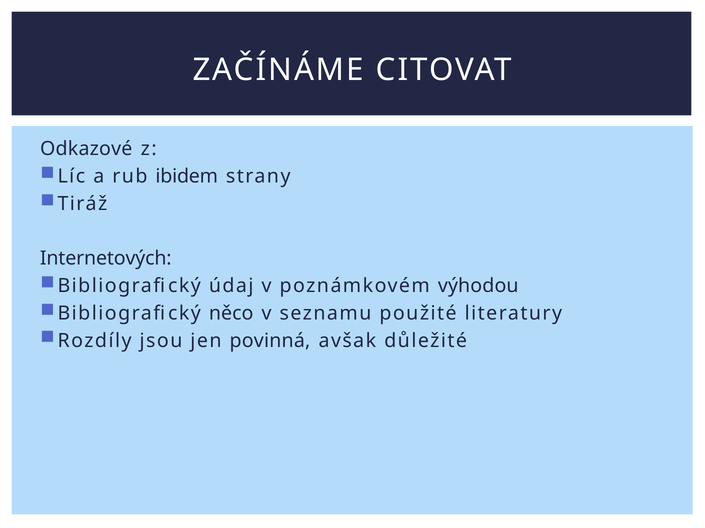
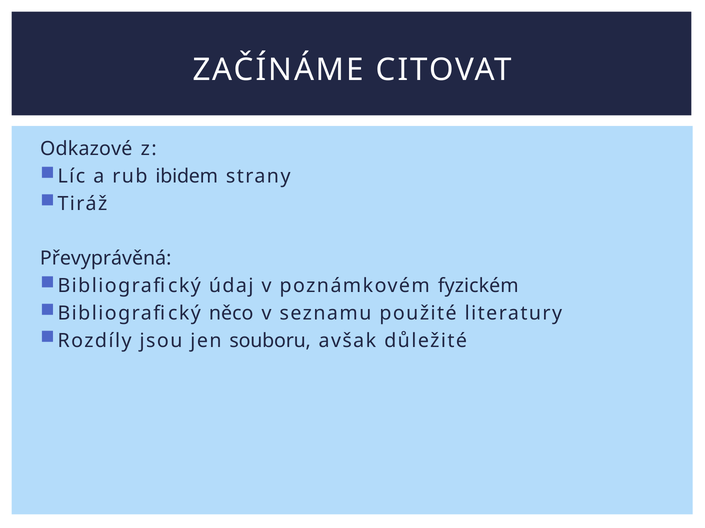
Internetových: Internetových -> Převyprávěná (106, 259)
výhodou: výhodou -> fyzickém (478, 286)
povinná: povinná -> souboru (270, 341)
